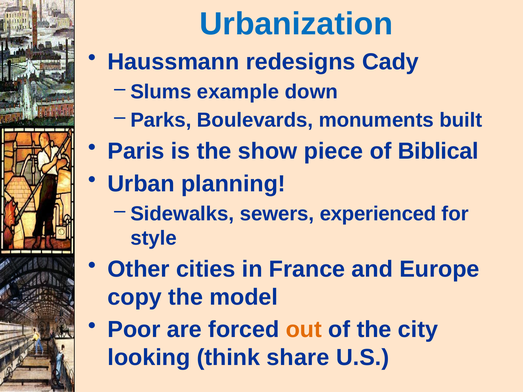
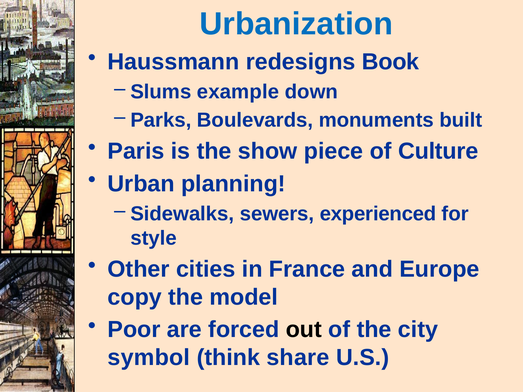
Cady: Cady -> Book (391, 62)
Biblical: Biblical -> Culture (438, 151)
out colour: orange -> black (304, 330)
looking: looking -> symbol (149, 358)
